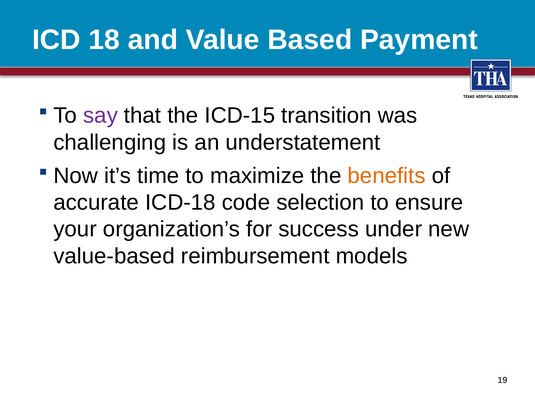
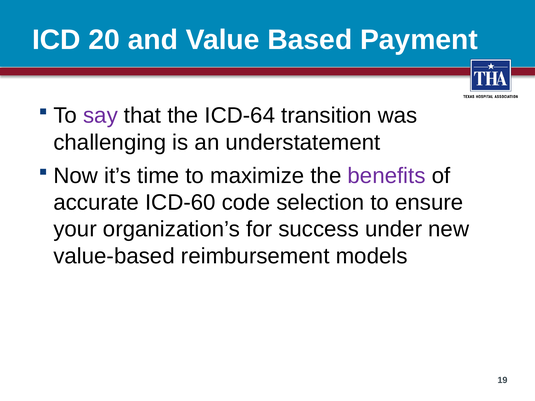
18: 18 -> 20 (104, 40)
ICD-15: ICD-15 -> ICD-64 (240, 116)
benefits colour: orange -> purple (387, 176)
ICD-18: ICD-18 -> ICD-60 (180, 203)
